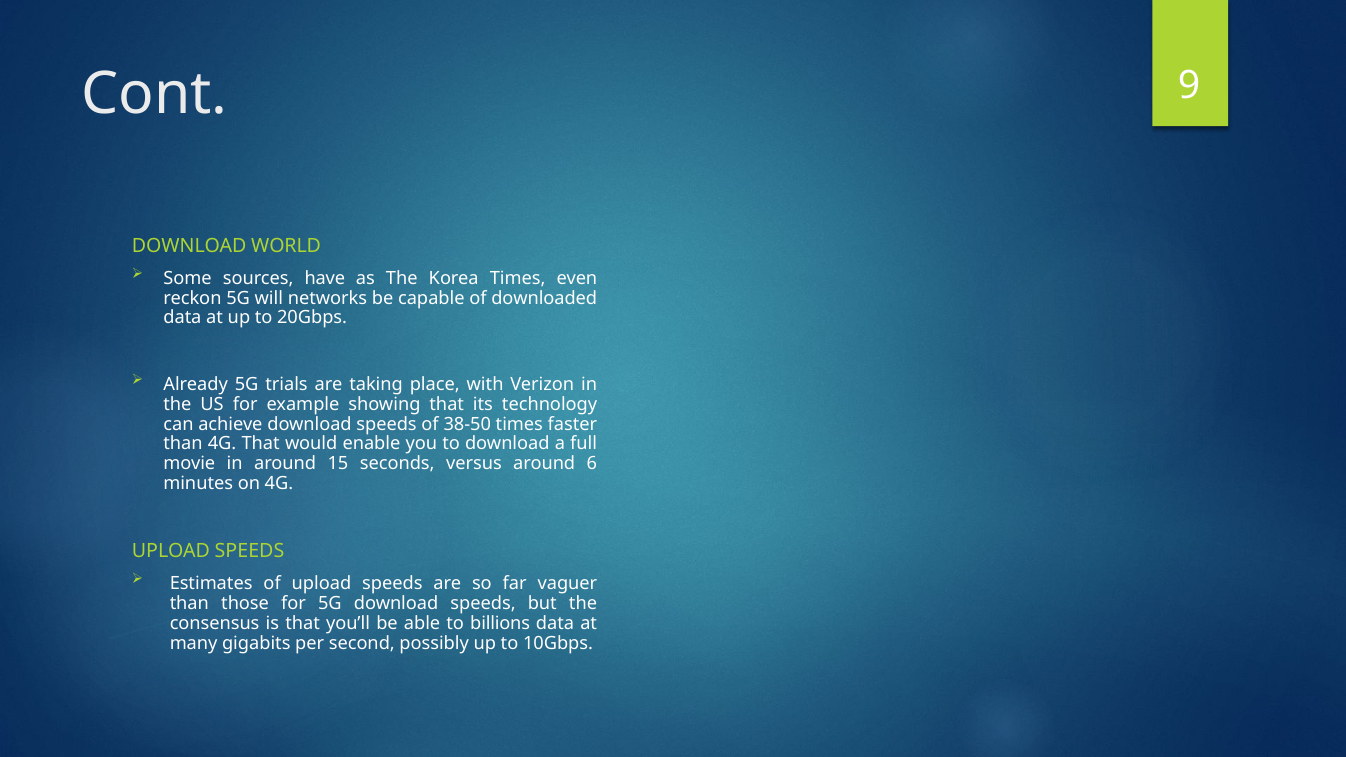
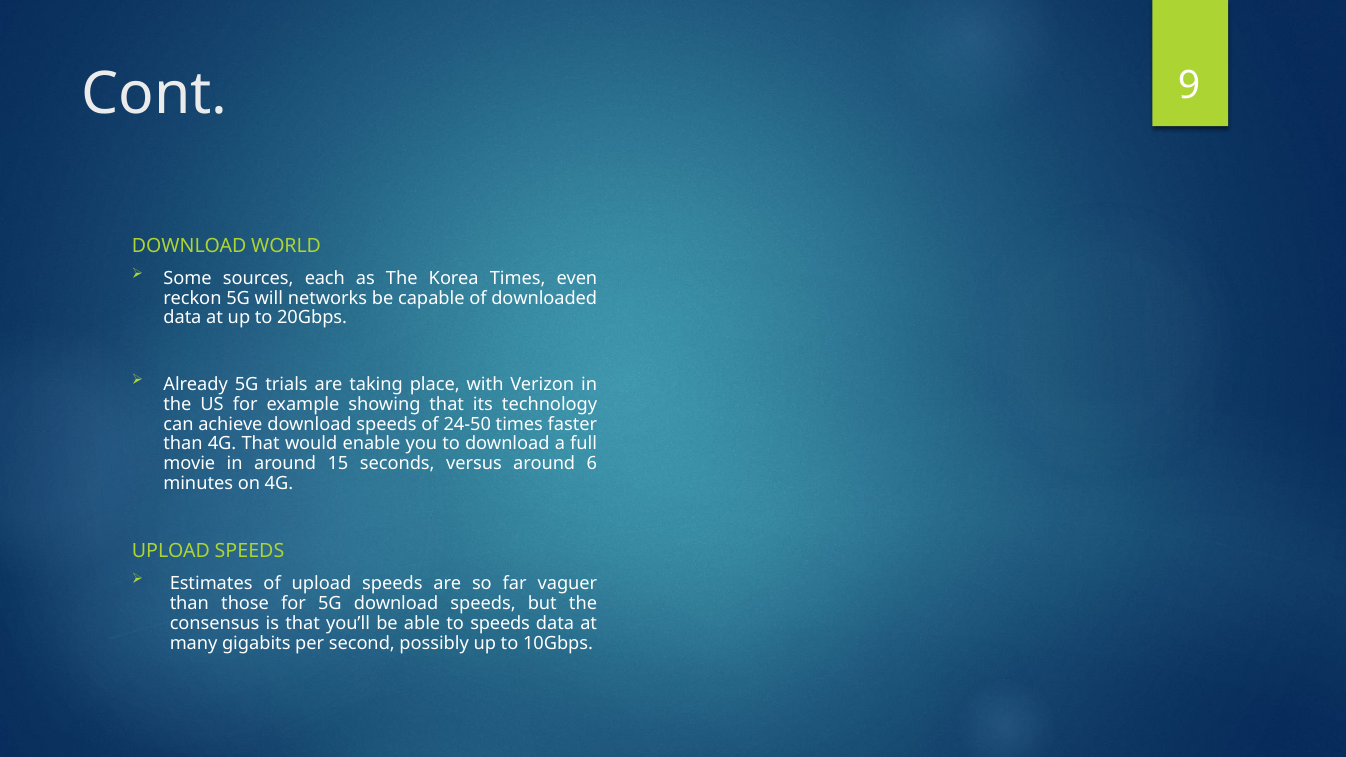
have: have -> each (325, 279)
38-50: 38-50 -> 24-50 (467, 424)
to billions: billions -> speeds (500, 623)
